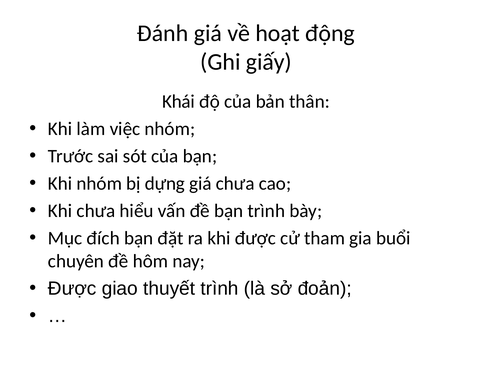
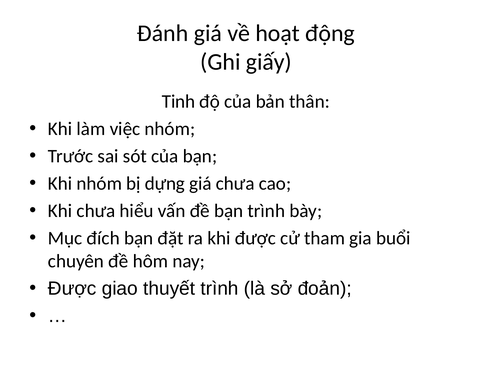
Khái: Khái -> Tinh (179, 101)
